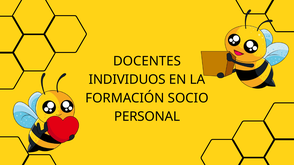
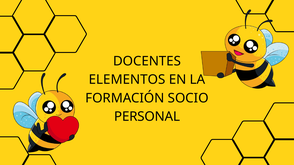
INDIVIDUOS: INDIVIDUOS -> ELEMENTOS (127, 80)
